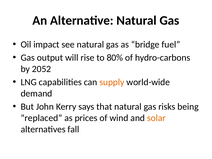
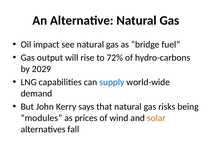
80%: 80% -> 72% (115, 58)
2052: 2052 -> 2029 (42, 69)
supply colour: orange -> blue (112, 82)
replaced: replaced -> modules (41, 118)
